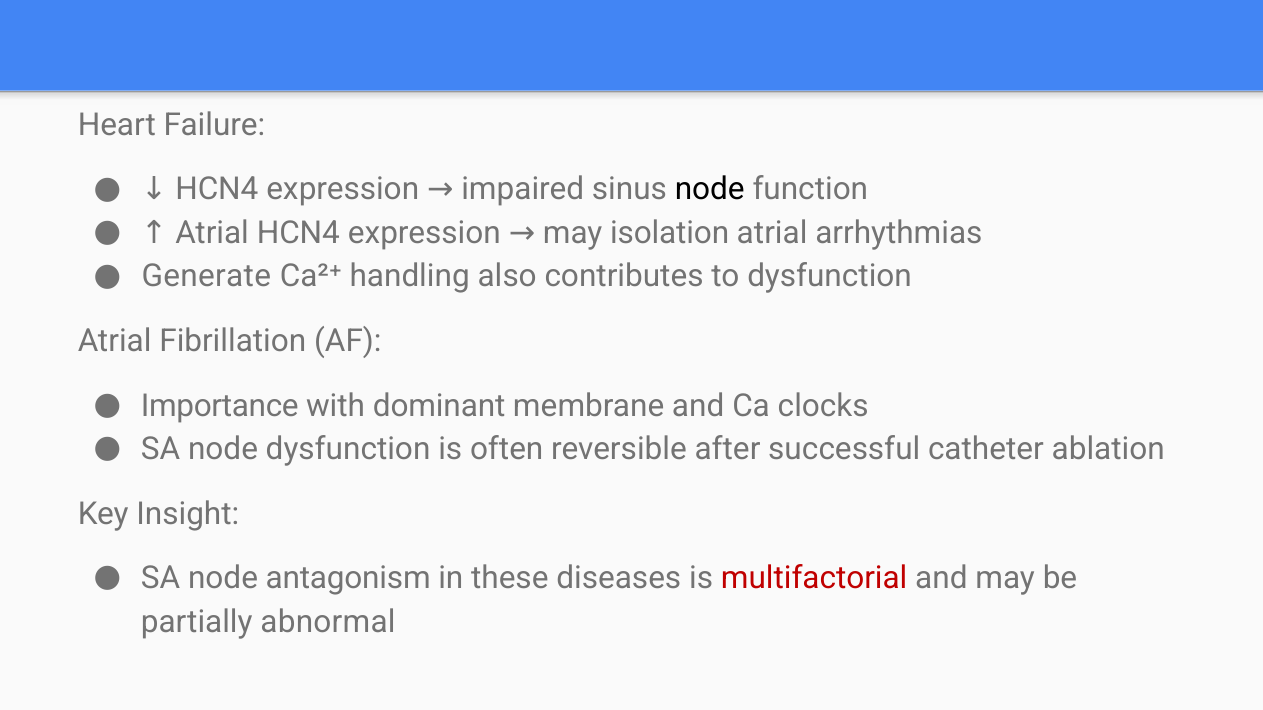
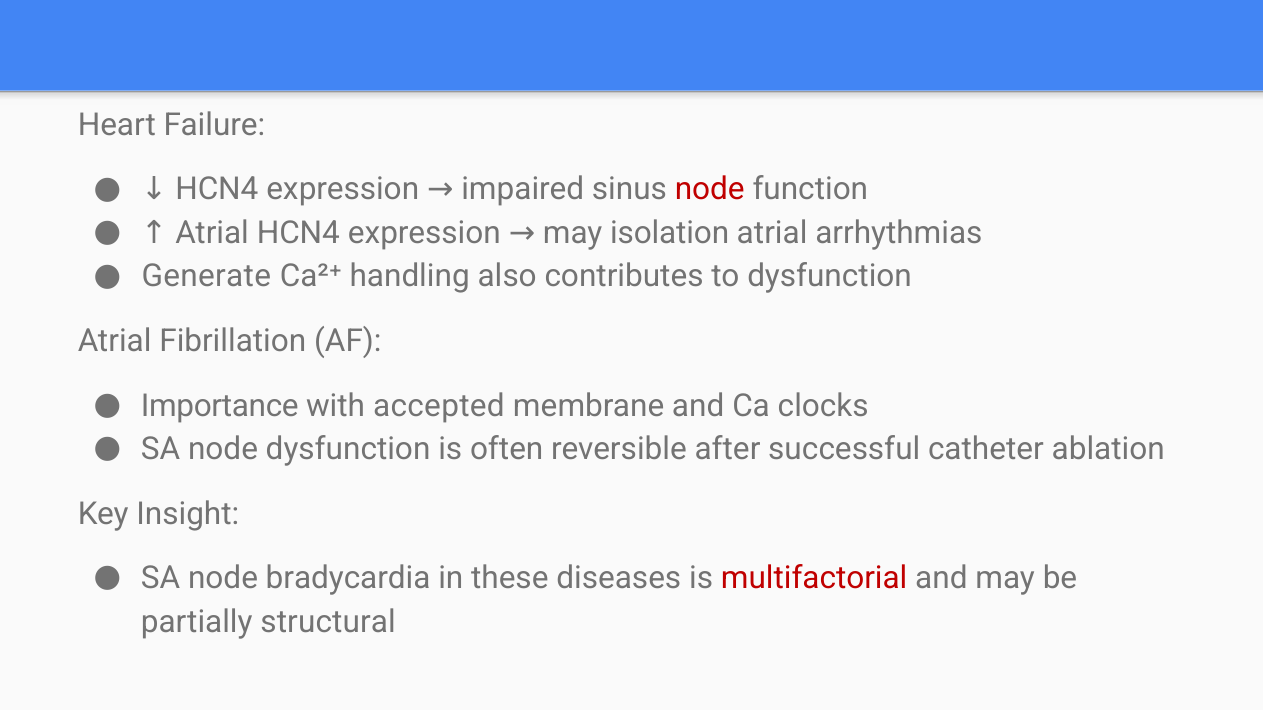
node colour: black -> red (710, 190)
dominant: dominant -> accepted (439, 406)
antagonism: antagonism -> bradycardia (348, 579)
abnormal: abnormal -> structural (328, 622)
